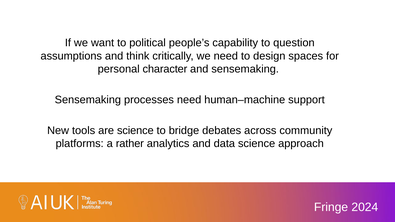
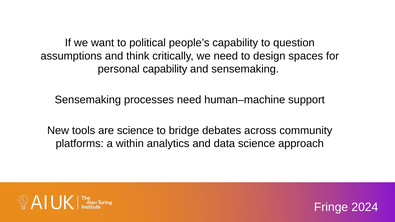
personal character: character -> capability (165, 69)
rather: rather -> within (130, 144)
